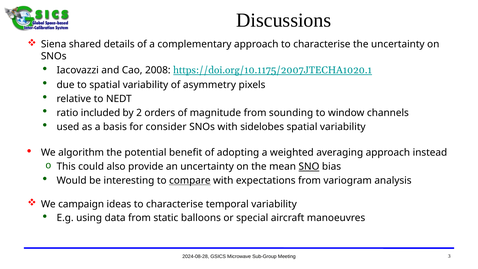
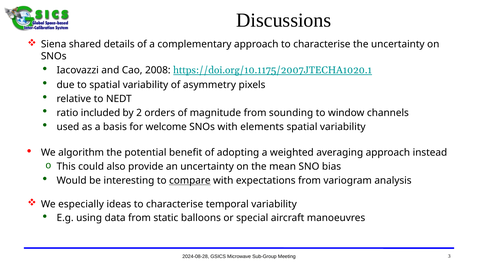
consider: consider -> welcome (166, 127)
sidelobes: sidelobes -> elements (262, 127)
SNO underline: present -> none (309, 167)
campaign: campaign -> especially (81, 204)
